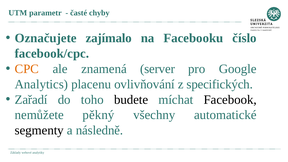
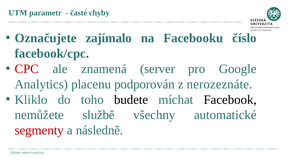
CPC colour: orange -> red (27, 69)
ovlivňování: ovlivňování -> podporován (144, 84)
specifických: specifických -> nerozeznáte (220, 84)
Zařadí: Zařadí -> Kliklo (31, 100)
pěkný: pěkný -> službě (99, 115)
segmenty colour: black -> red (39, 130)
